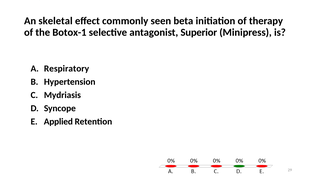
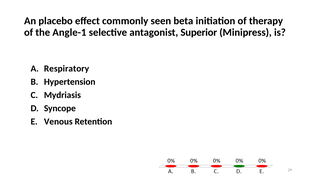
skeletal: skeletal -> placebo (56, 21)
Botox-1: Botox-1 -> Angle-1 (69, 32)
Applied: Applied -> Venous (58, 122)
